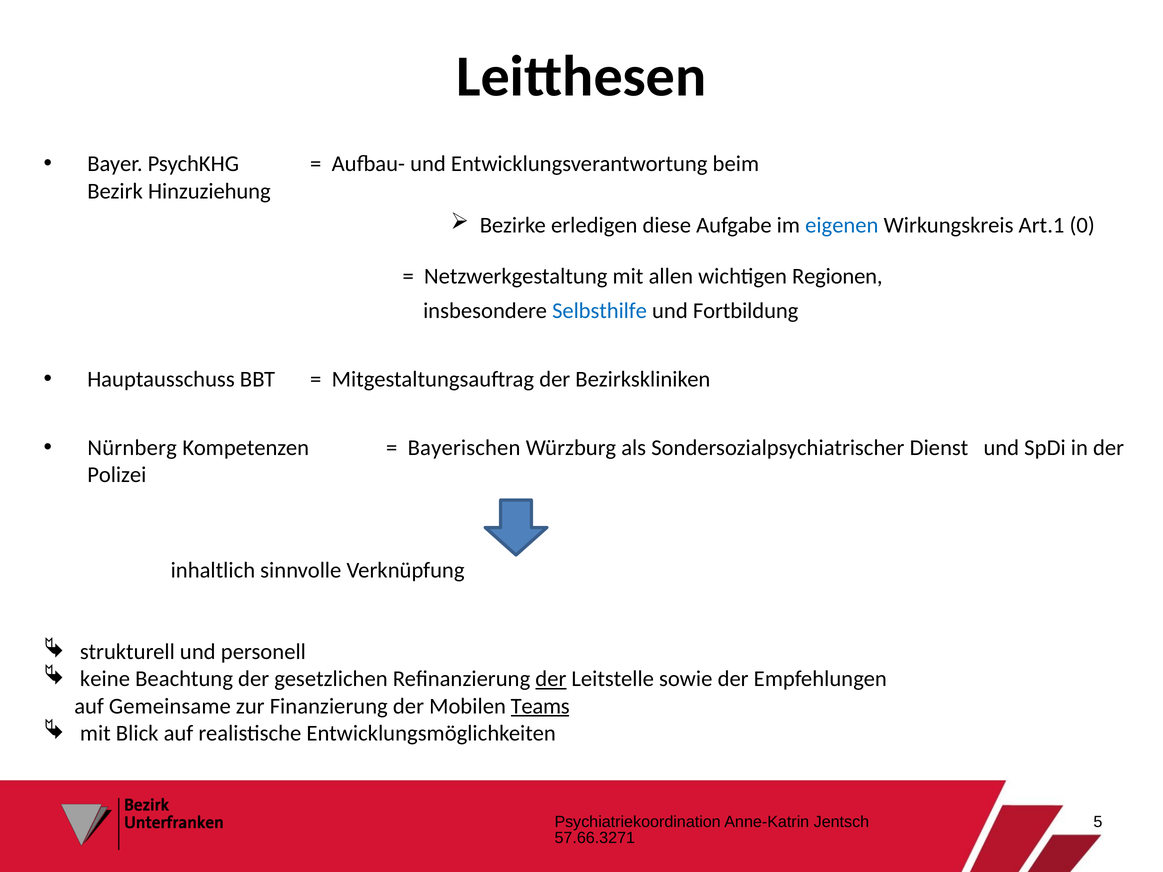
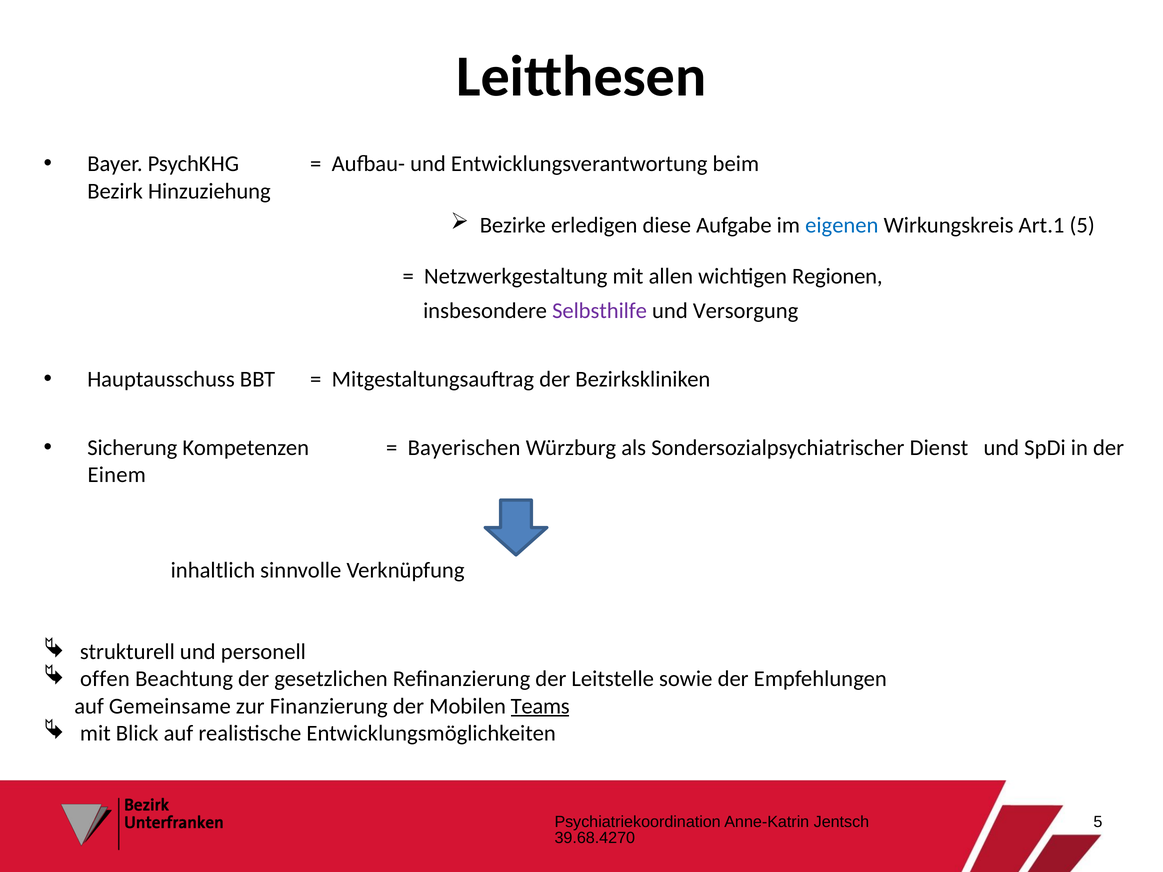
Art.1 0: 0 -> 5 (1082, 225)
Selbsthilfe colour: blue -> purple (600, 311)
Fortbildung: Fortbildung -> Versorgung (746, 311)
Nürnberg: Nürnberg -> Sicherung (132, 448)
Polizei: Polizei -> Einem (117, 475)
keine: keine -> offen (105, 679)
der underline: present -> none (551, 679)
57.66.3271: 57.66.3271 -> 39.68.4270 (595, 838)
